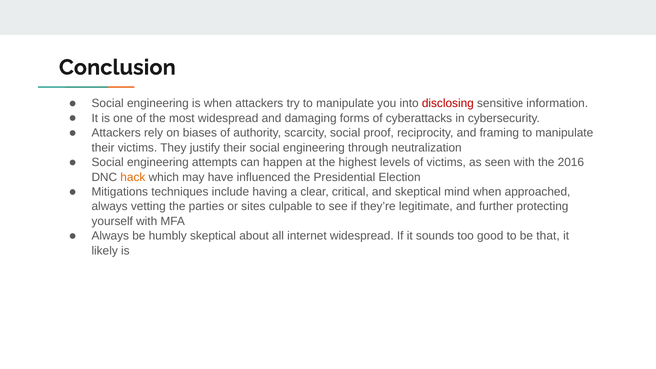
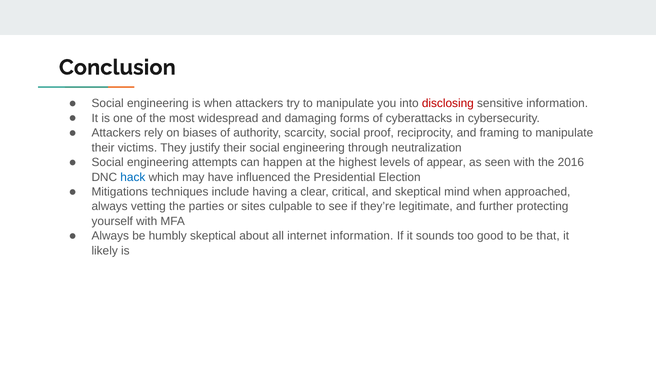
of victims: victims -> appear (446, 162)
hack colour: orange -> blue (133, 177)
internet widespread: widespread -> information (362, 236)
